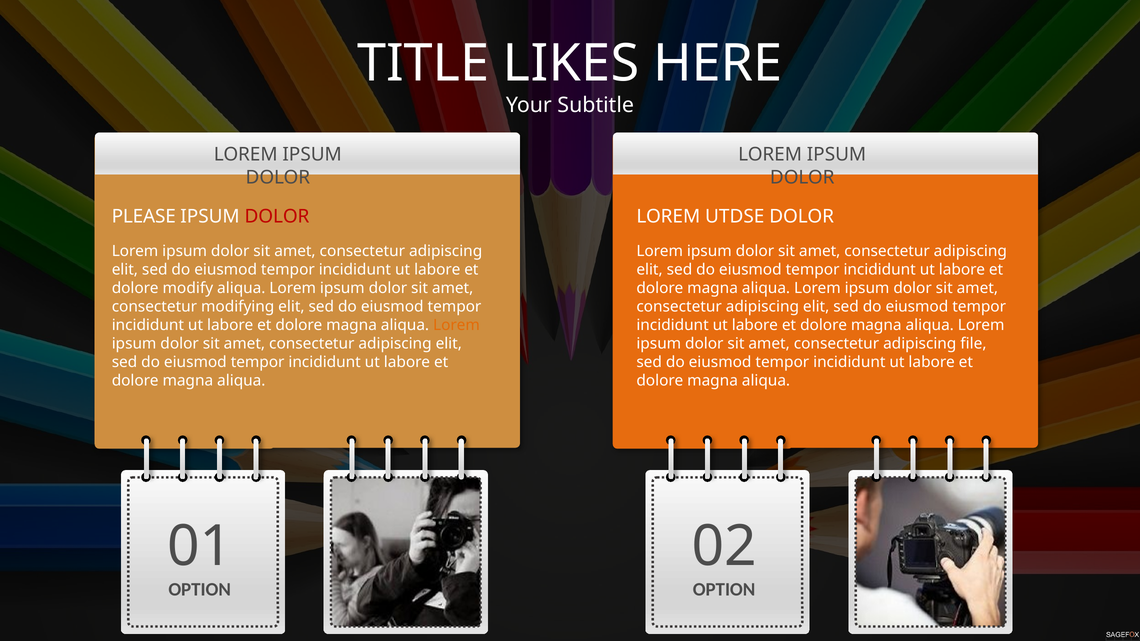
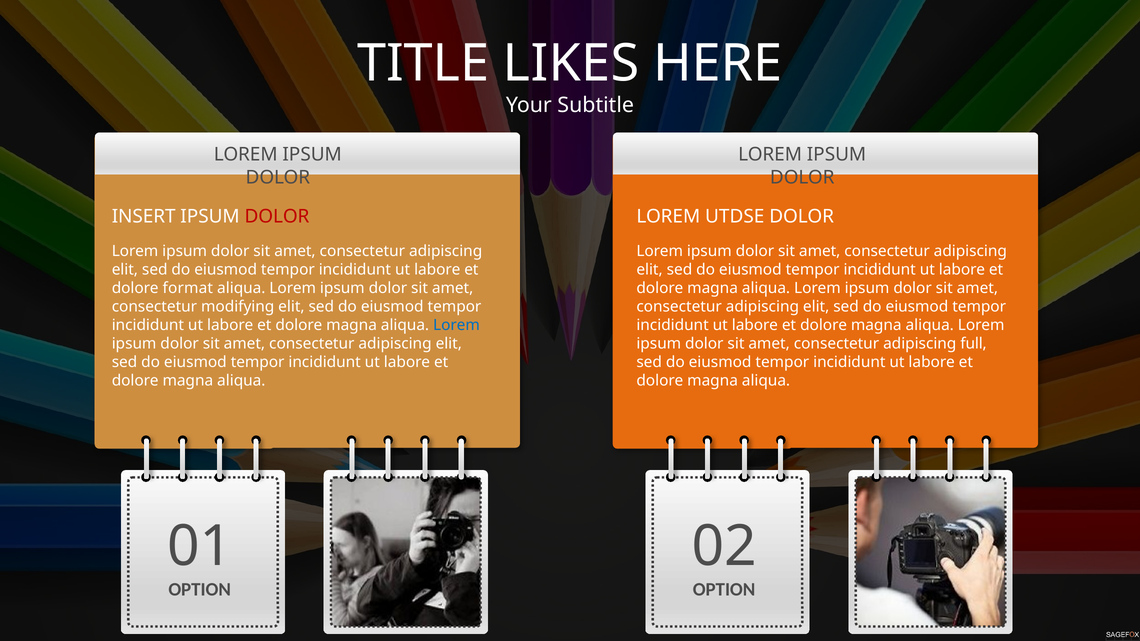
PLEASE: PLEASE -> INSERT (144, 216)
modify: modify -> format (188, 288)
Lorem colour: orange -> blue (456, 325)
file: file -> full (974, 344)
